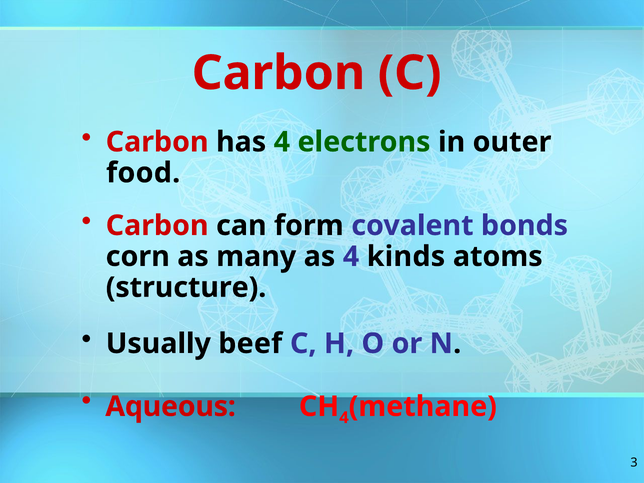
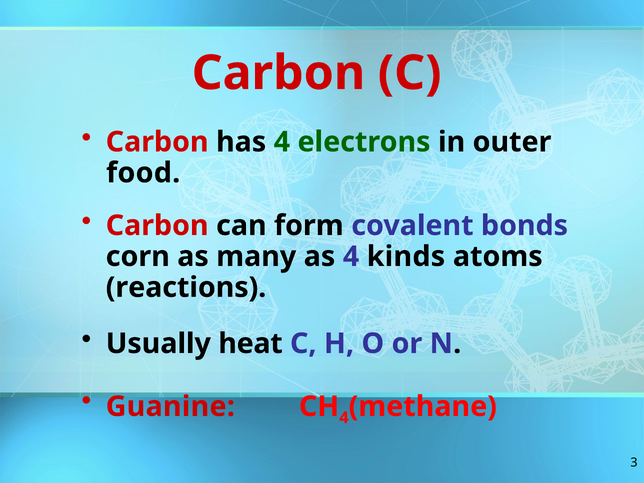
structure: structure -> reactions (186, 287)
beef: beef -> heat (250, 344)
Aqueous: Aqueous -> Guanine (170, 407)
